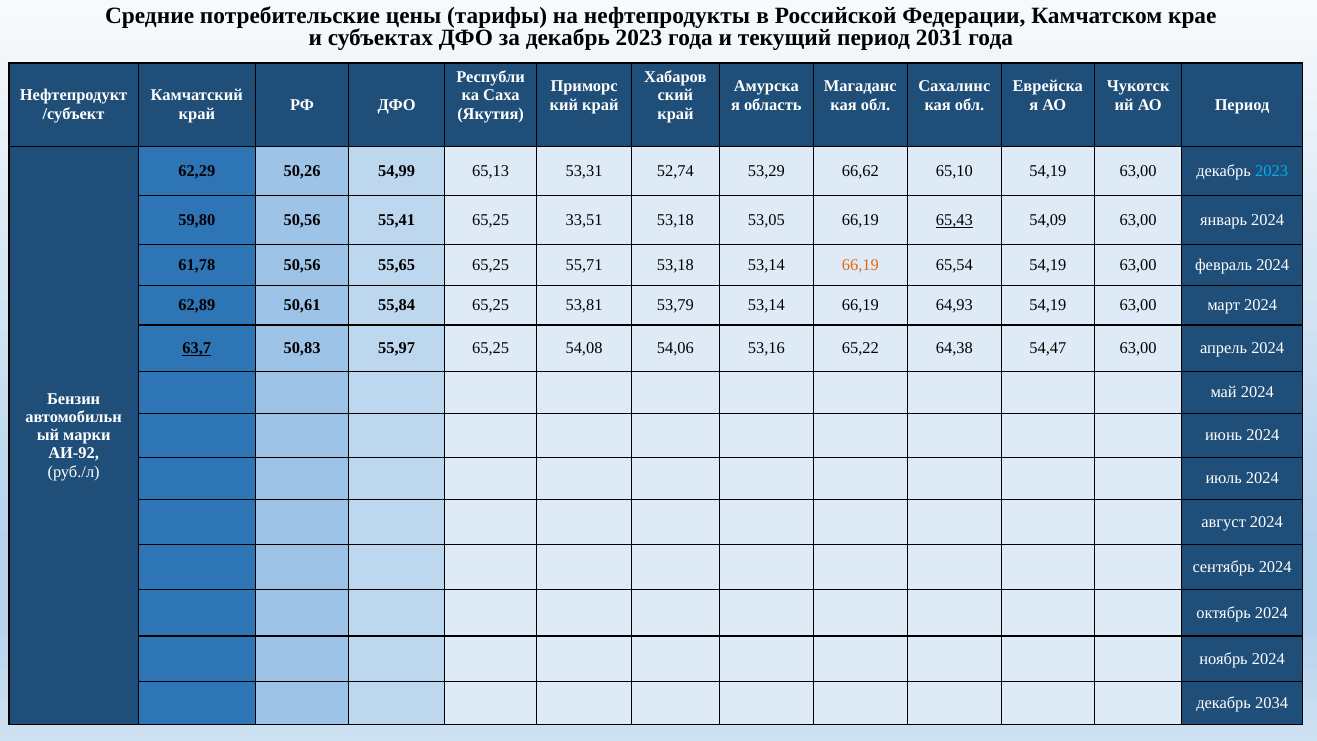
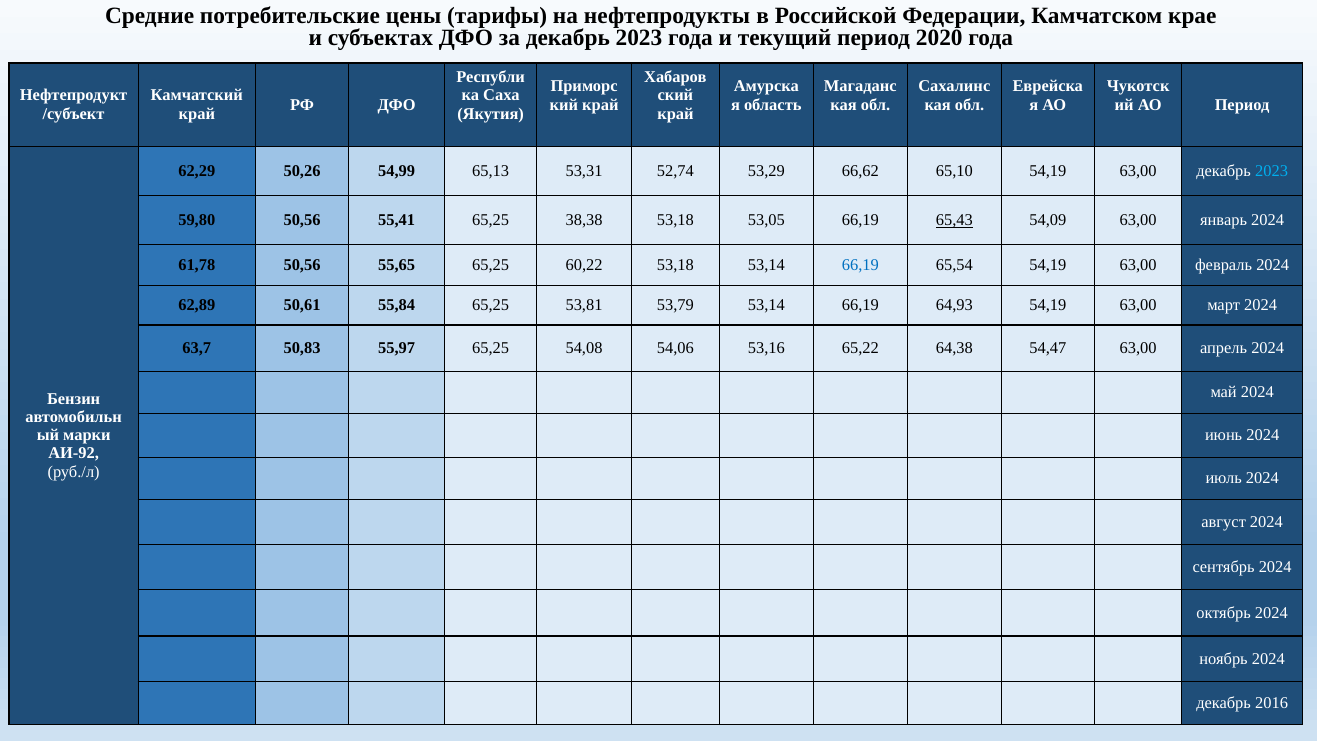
2031: 2031 -> 2020 (939, 38)
33,51: 33,51 -> 38,38 (584, 220)
55,71: 55,71 -> 60,22 (584, 265)
66,19 colour: orange -> blue (860, 265)
63,7 underline: present -> none (197, 348)
2034: 2034 -> 2016 (1272, 703)
